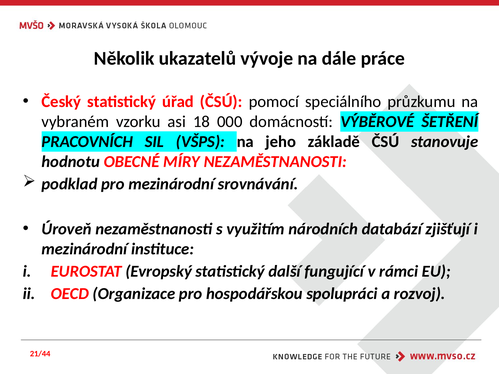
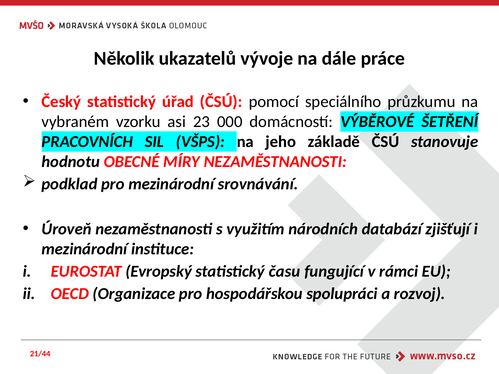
18: 18 -> 23 (202, 122)
další: další -> času (284, 271)
